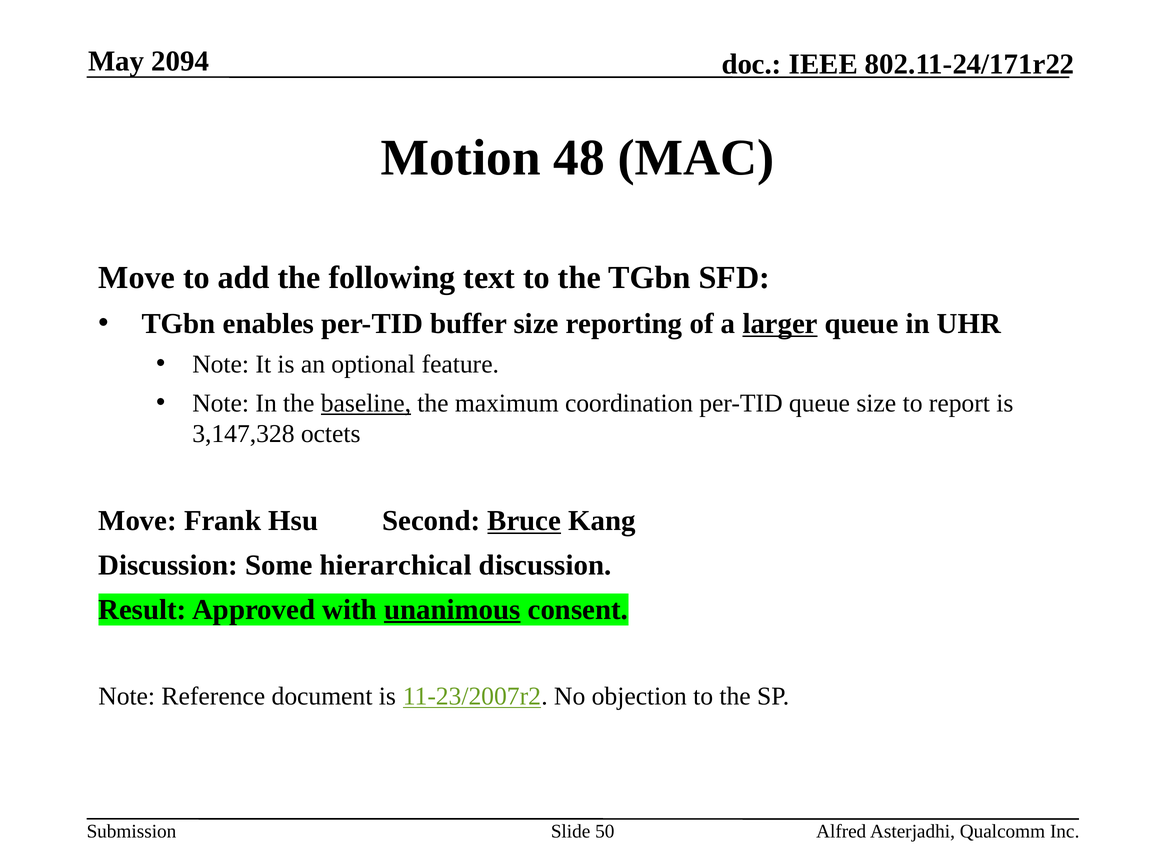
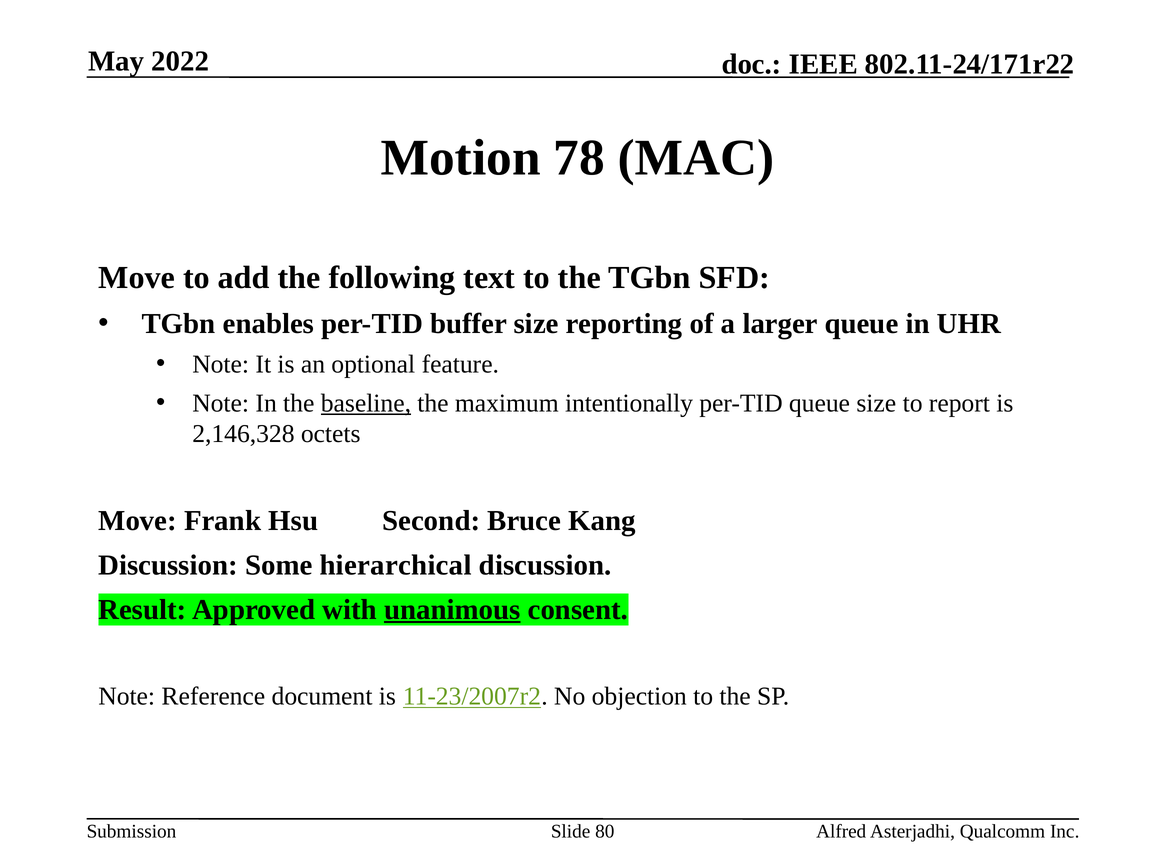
2094: 2094 -> 2022 (180, 61)
48: 48 -> 78 (579, 158)
larger underline: present -> none (780, 324)
coordination: coordination -> intentionally (629, 403)
3,147,328: 3,147,328 -> 2,146,328 (243, 434)
Bruce underline: present -> none (524, 521)
50: 50 -> 80 (605, 832)
